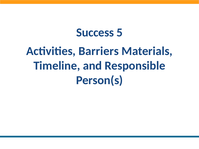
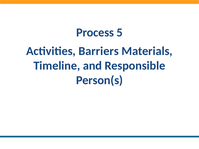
Success: Success -> Process (95, 33)
